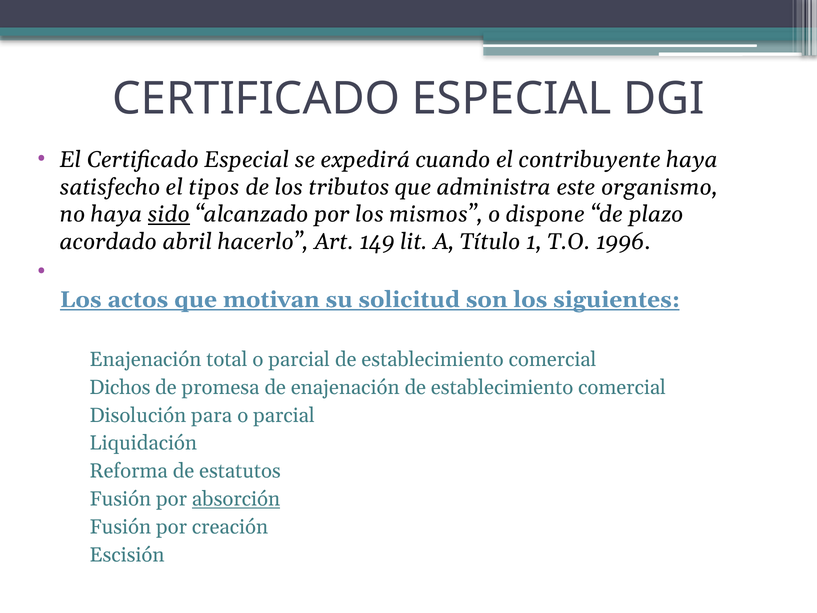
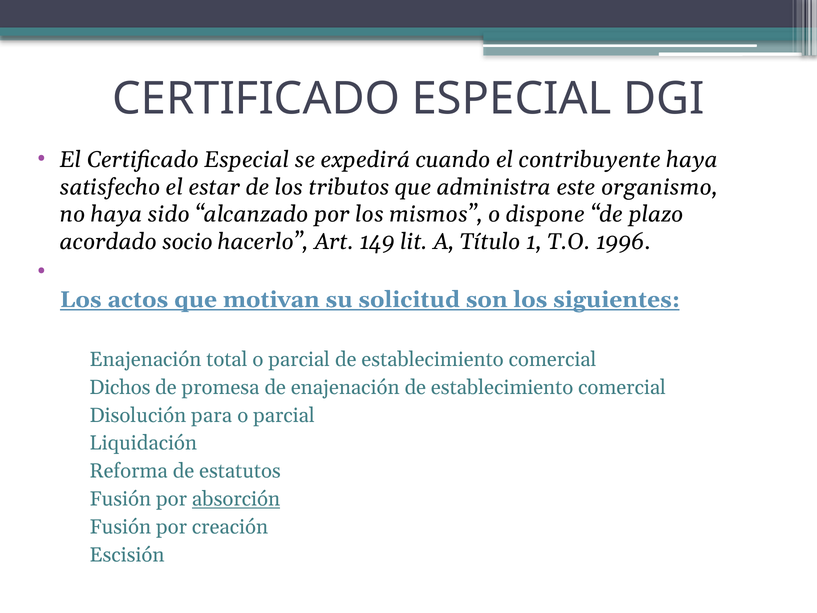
tipos: tipos -> estar (214, 187)
sido underline: present -> none (169, 214)
abril: abril -> socio (188, 242)
